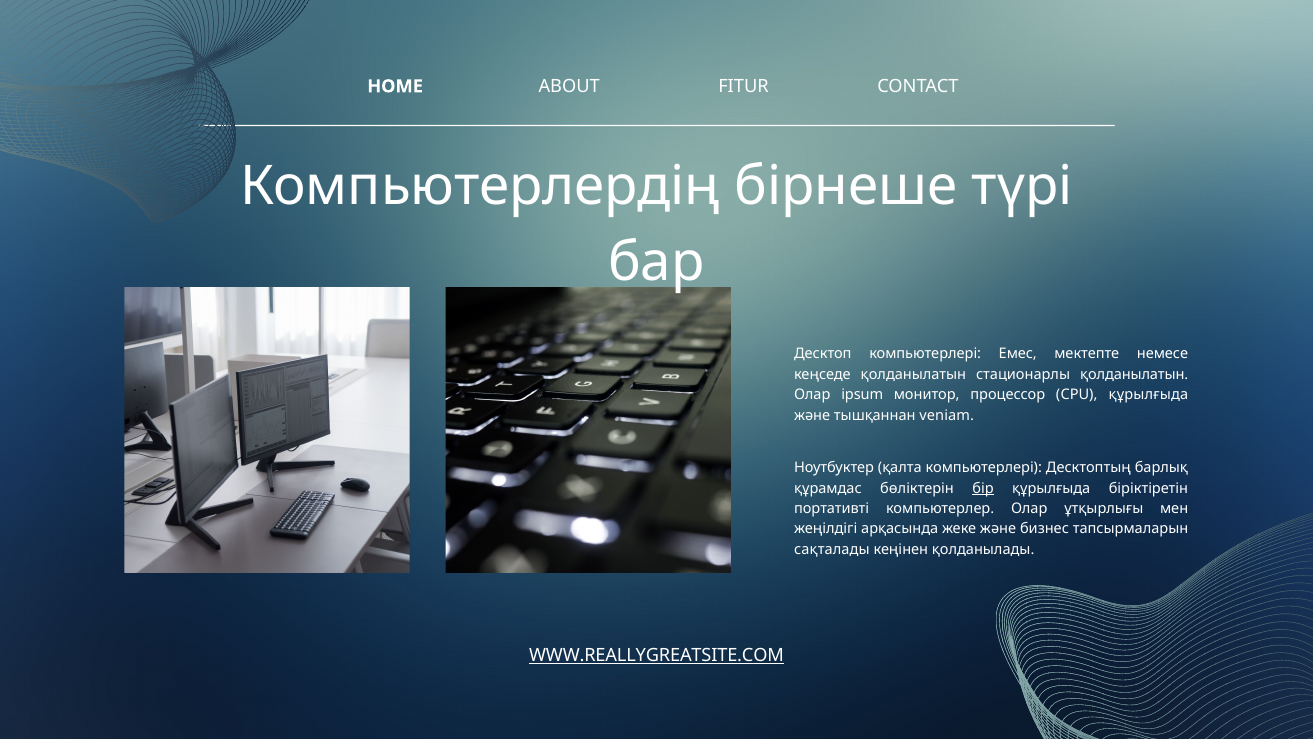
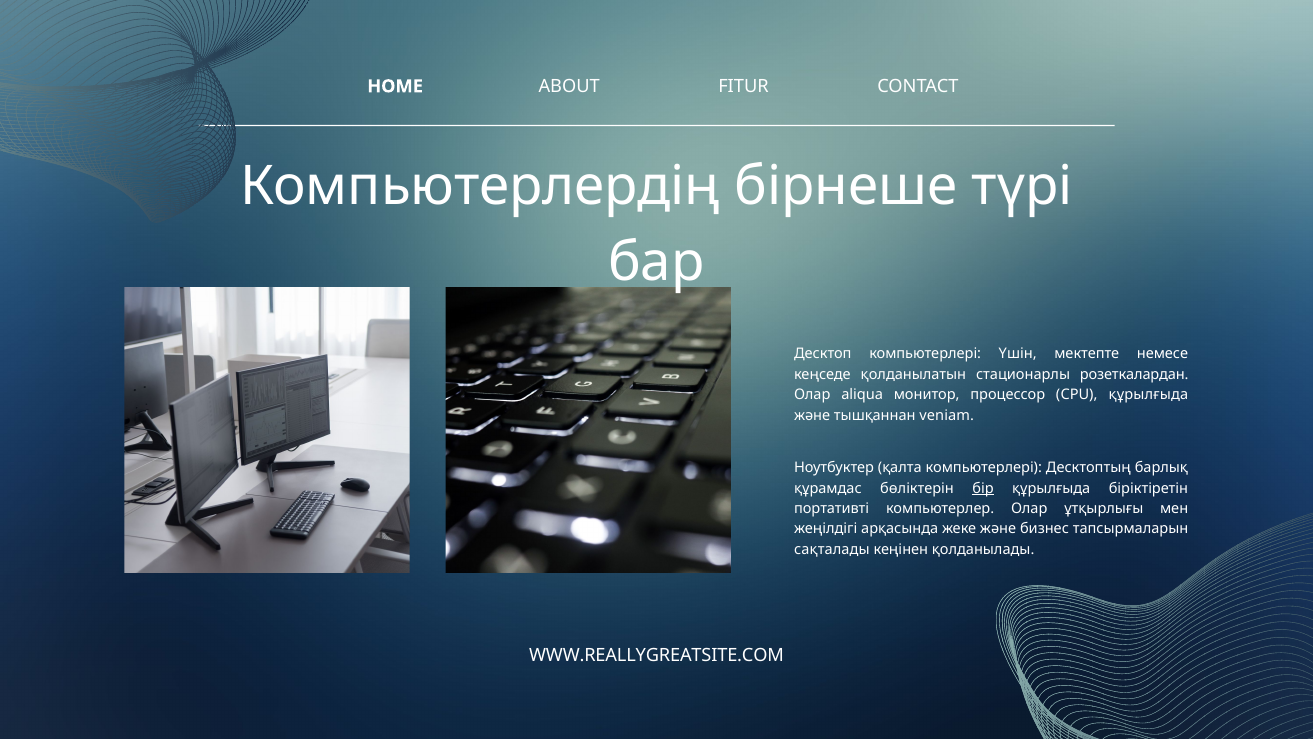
Емес: Емес -> Үшін (1018, 354)
стационарлы қолданылатын: қолданылатын -> розеткалардан (1134, 374)
ipsum: ipsum -> aliqua (862, 395)
WWW.REALLYGREATSITE.COM underline: present -> none (657, 655)
